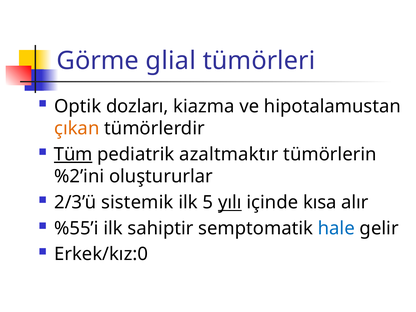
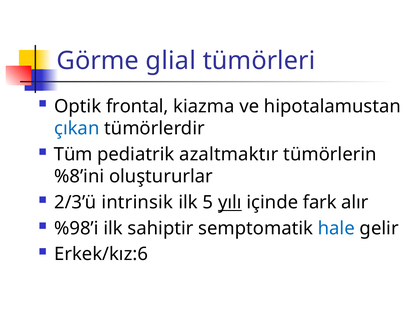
dozları: dozları -> frontal (137, 106)
çıkan colour: orange -> blue (77, 128)
Tüm underline: present -> none (73, 154)
%2’ini: %2’ini -> %8’ini (79, 177)
sistemik: sistemik -> intrinsik (137, 202)
kısa: kısa -> fark (320, 202)
%55’i: %55’i -> %98’i (76, 228)
Erkek/kız:0: Erkek/kız:0 -> Erkek/kız:6 (101, 254)
